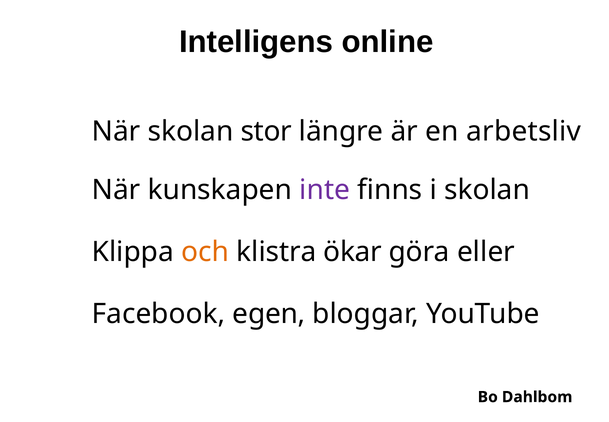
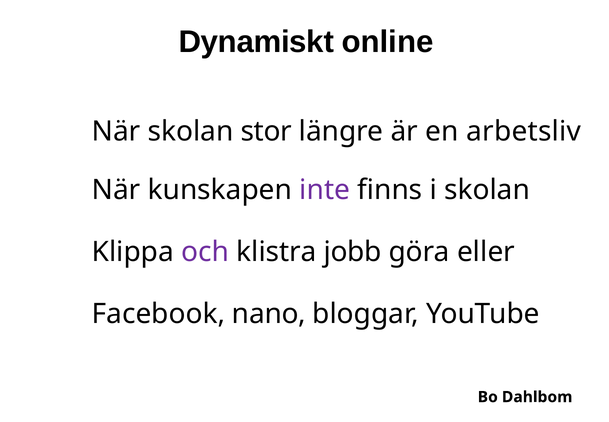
Intelligens: Intelligens -> Dynamiskt (256, 42)
och colour: orange -> purple (205, 252)
ökar: ökar -> jobb (353, 252)
egen: egen -> nano (269, 314)
